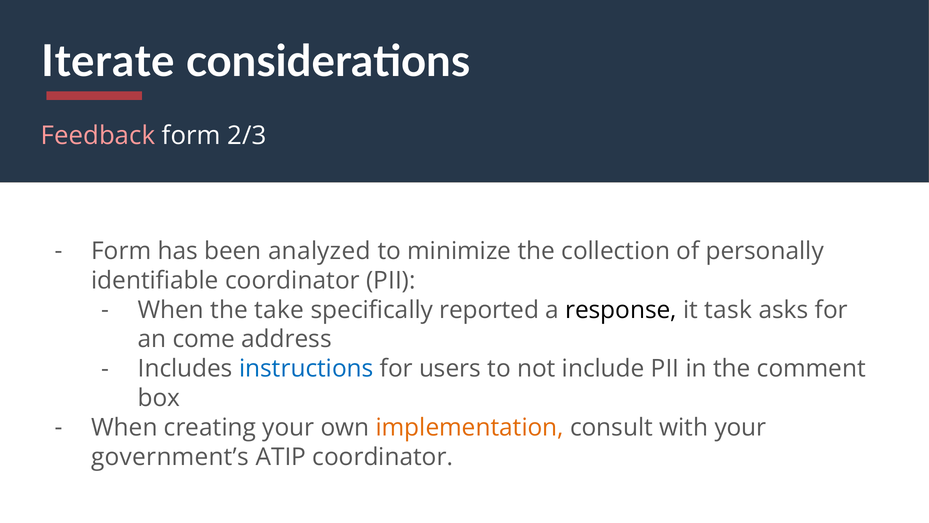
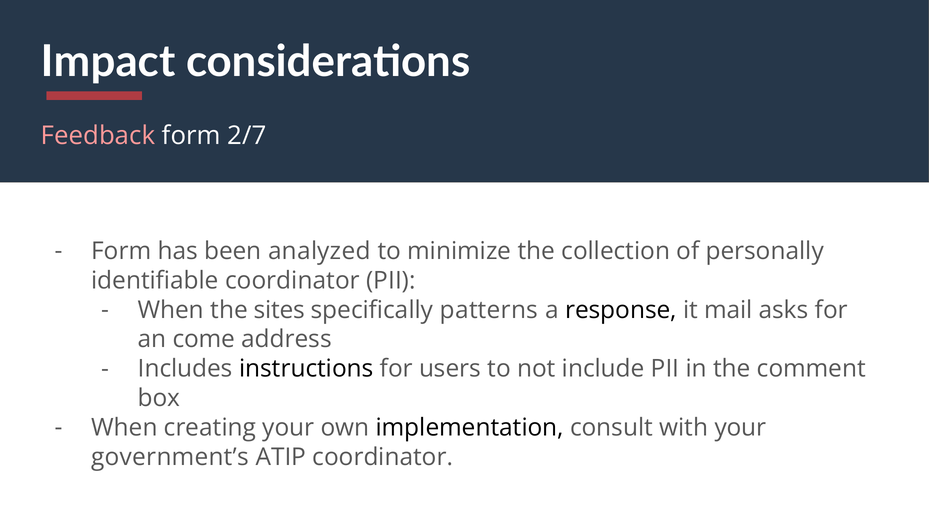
Iterate: Iterate -> Impact (108, 61)
2/3: 2/3 -> 2/7 (247, 135)
take: take -> sites (279, 310)
reported: reported -> patterns (489, 310)
task: task -> mail (728, 310)
instructions colour: blue -> black (306, 368)
implementation colour: orange -> black (470, 427)
